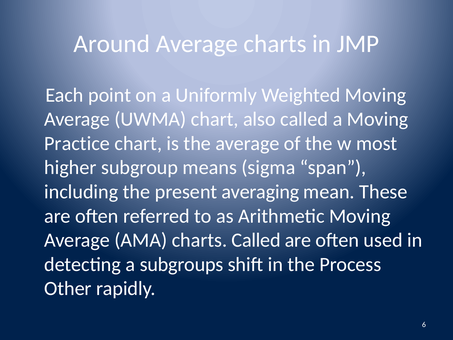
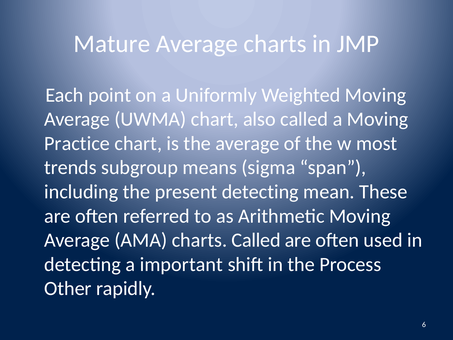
Around: Around -> Mature (112, 44)
higher: higher -> trends (70, 168)
present averaging: averaging -> detecting (260, 192)
subgroups: subgroups -> important (181, 264)
